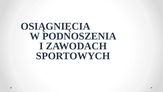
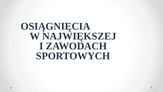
PODNOSZENIA: PODNOSZENIA -> NAJWIĘKSZEJ (79, 36)
